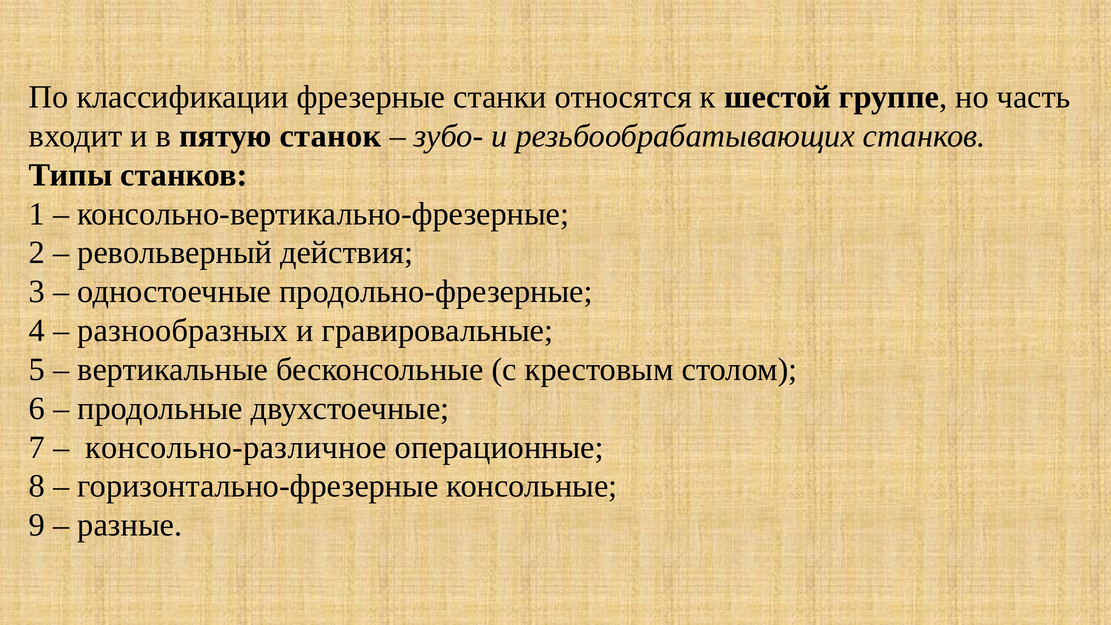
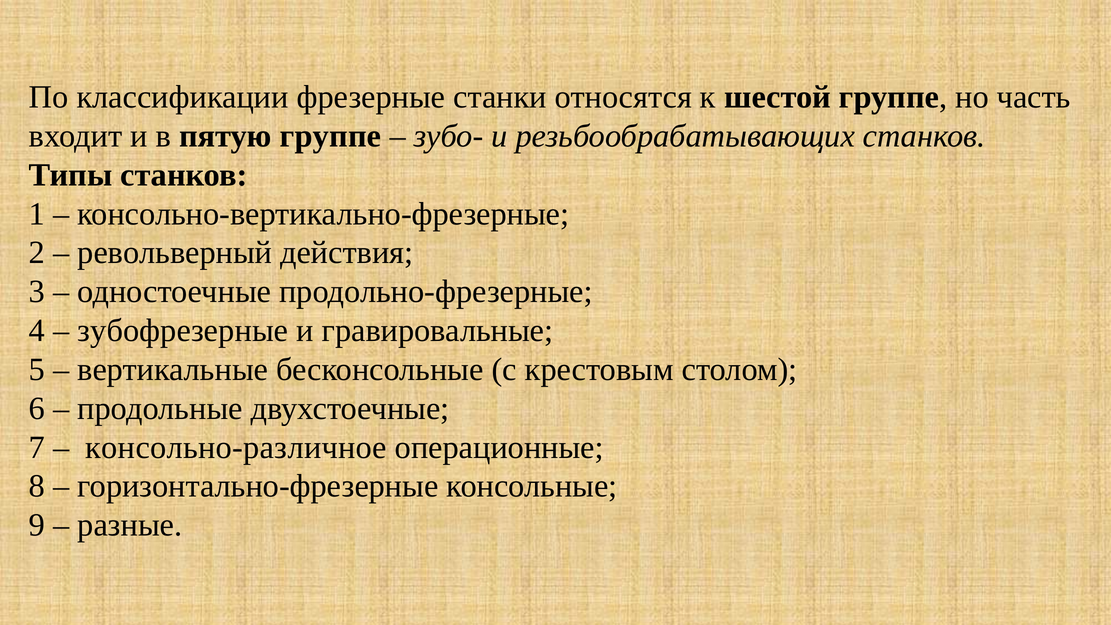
пятую станок: станок -> группе (330, 136)
разнообразных: разнообразных -> зубофрезерные (183, 331)
